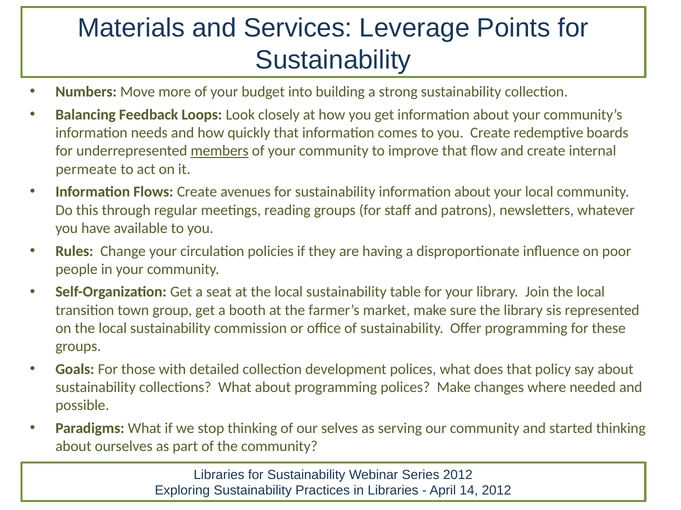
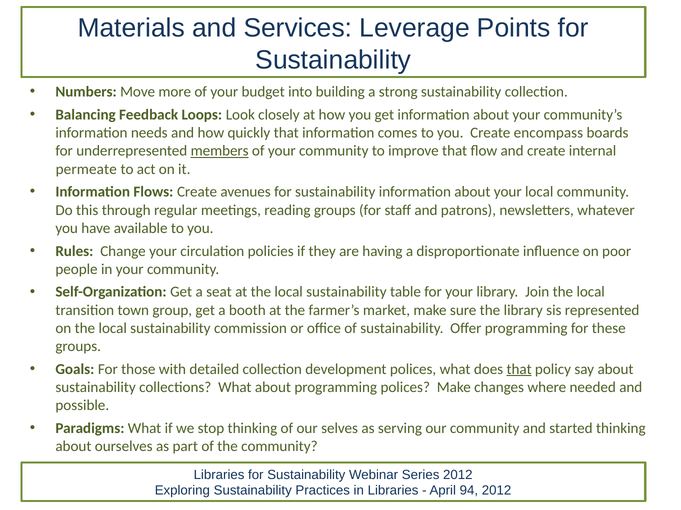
redemptive: redemptive -> encompass (548, 133)
that underline: none -> present (519, 370)
14: 14 -> 94 (469, 491)
